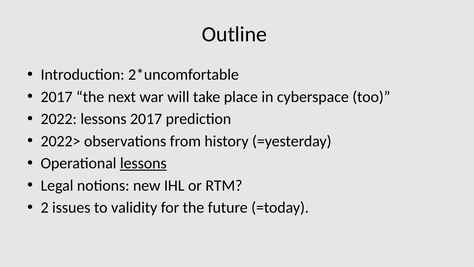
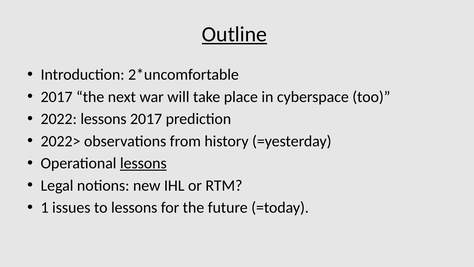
Outline underline: none -> present (234, 34)
2: 2 -> 1 (45, 207)
to validity: validity -> lessons (134, 207)
